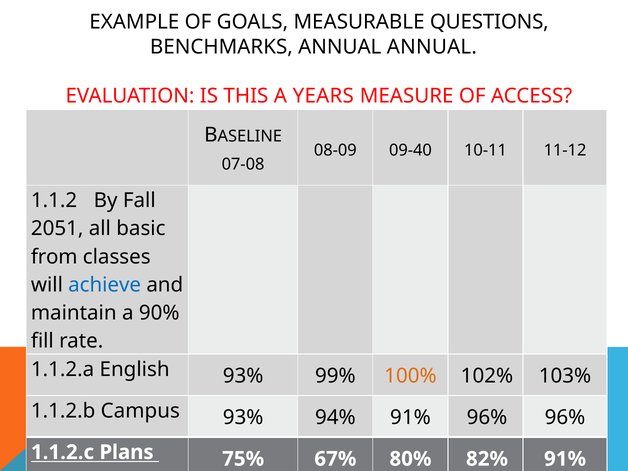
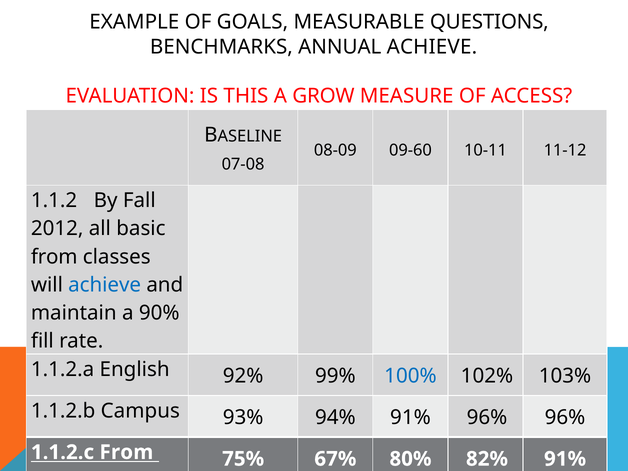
ANNUAL ANNUAL: ANNUAL -> ACHIEVE (432, 47)
YEARS: YEARS -> GROW (323, 96)
09-40: 09-40 -> 09-60 (410, 150)
2051: 2051 -> 2012 (57, 229)
English 93%: 93% -> 92% (243, 376)
100% colour: orange -> blue (410, 376)
1.1.2.c Plans: Plans -> From (126, 452)
